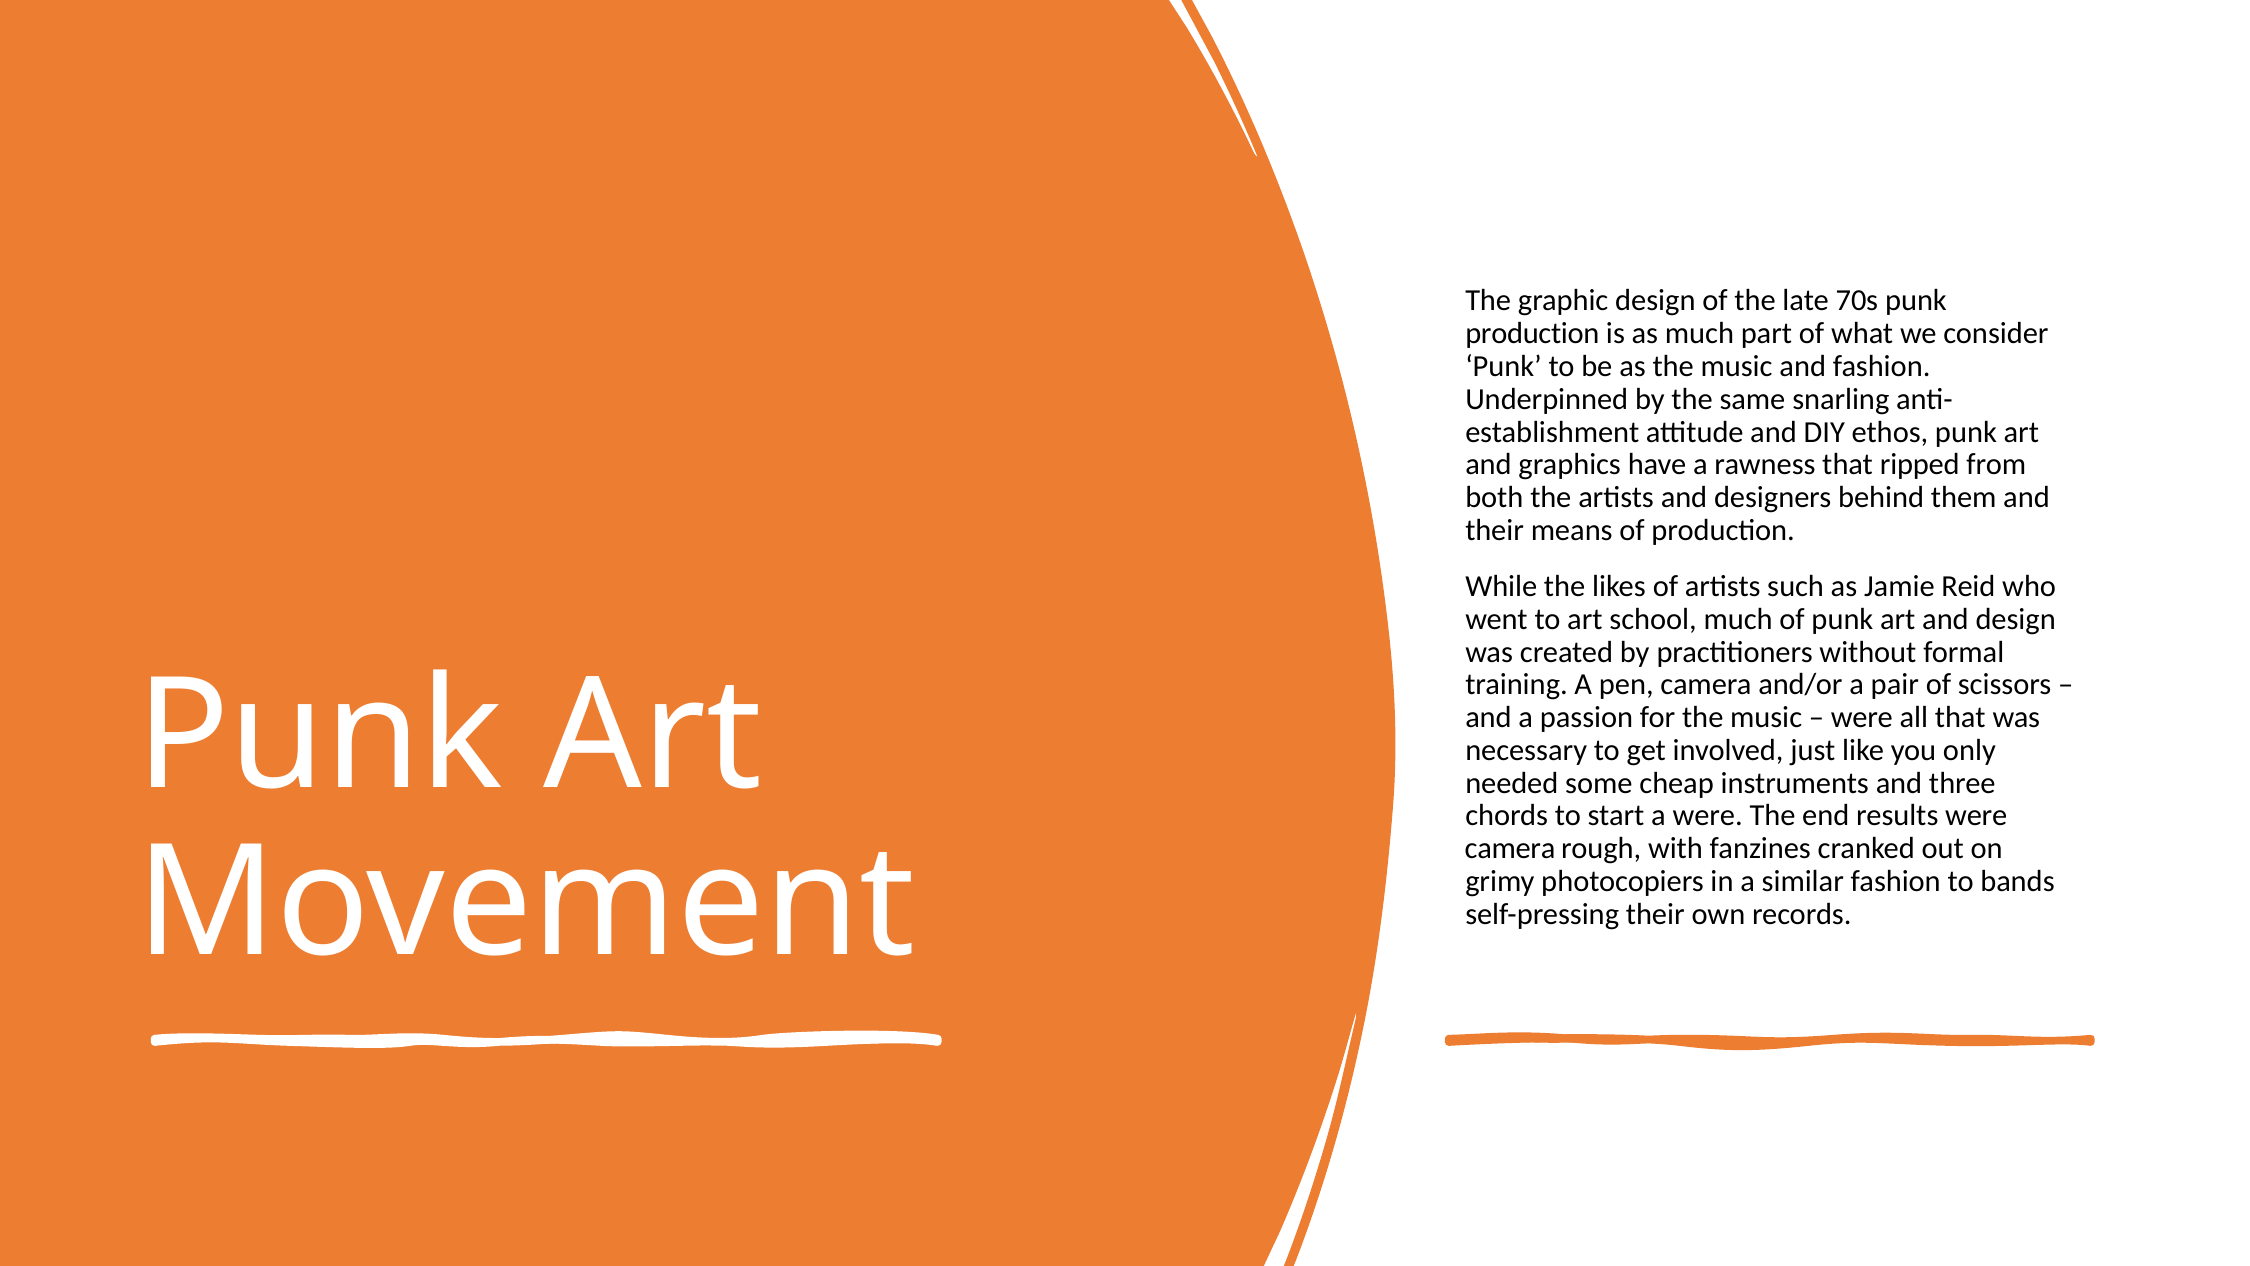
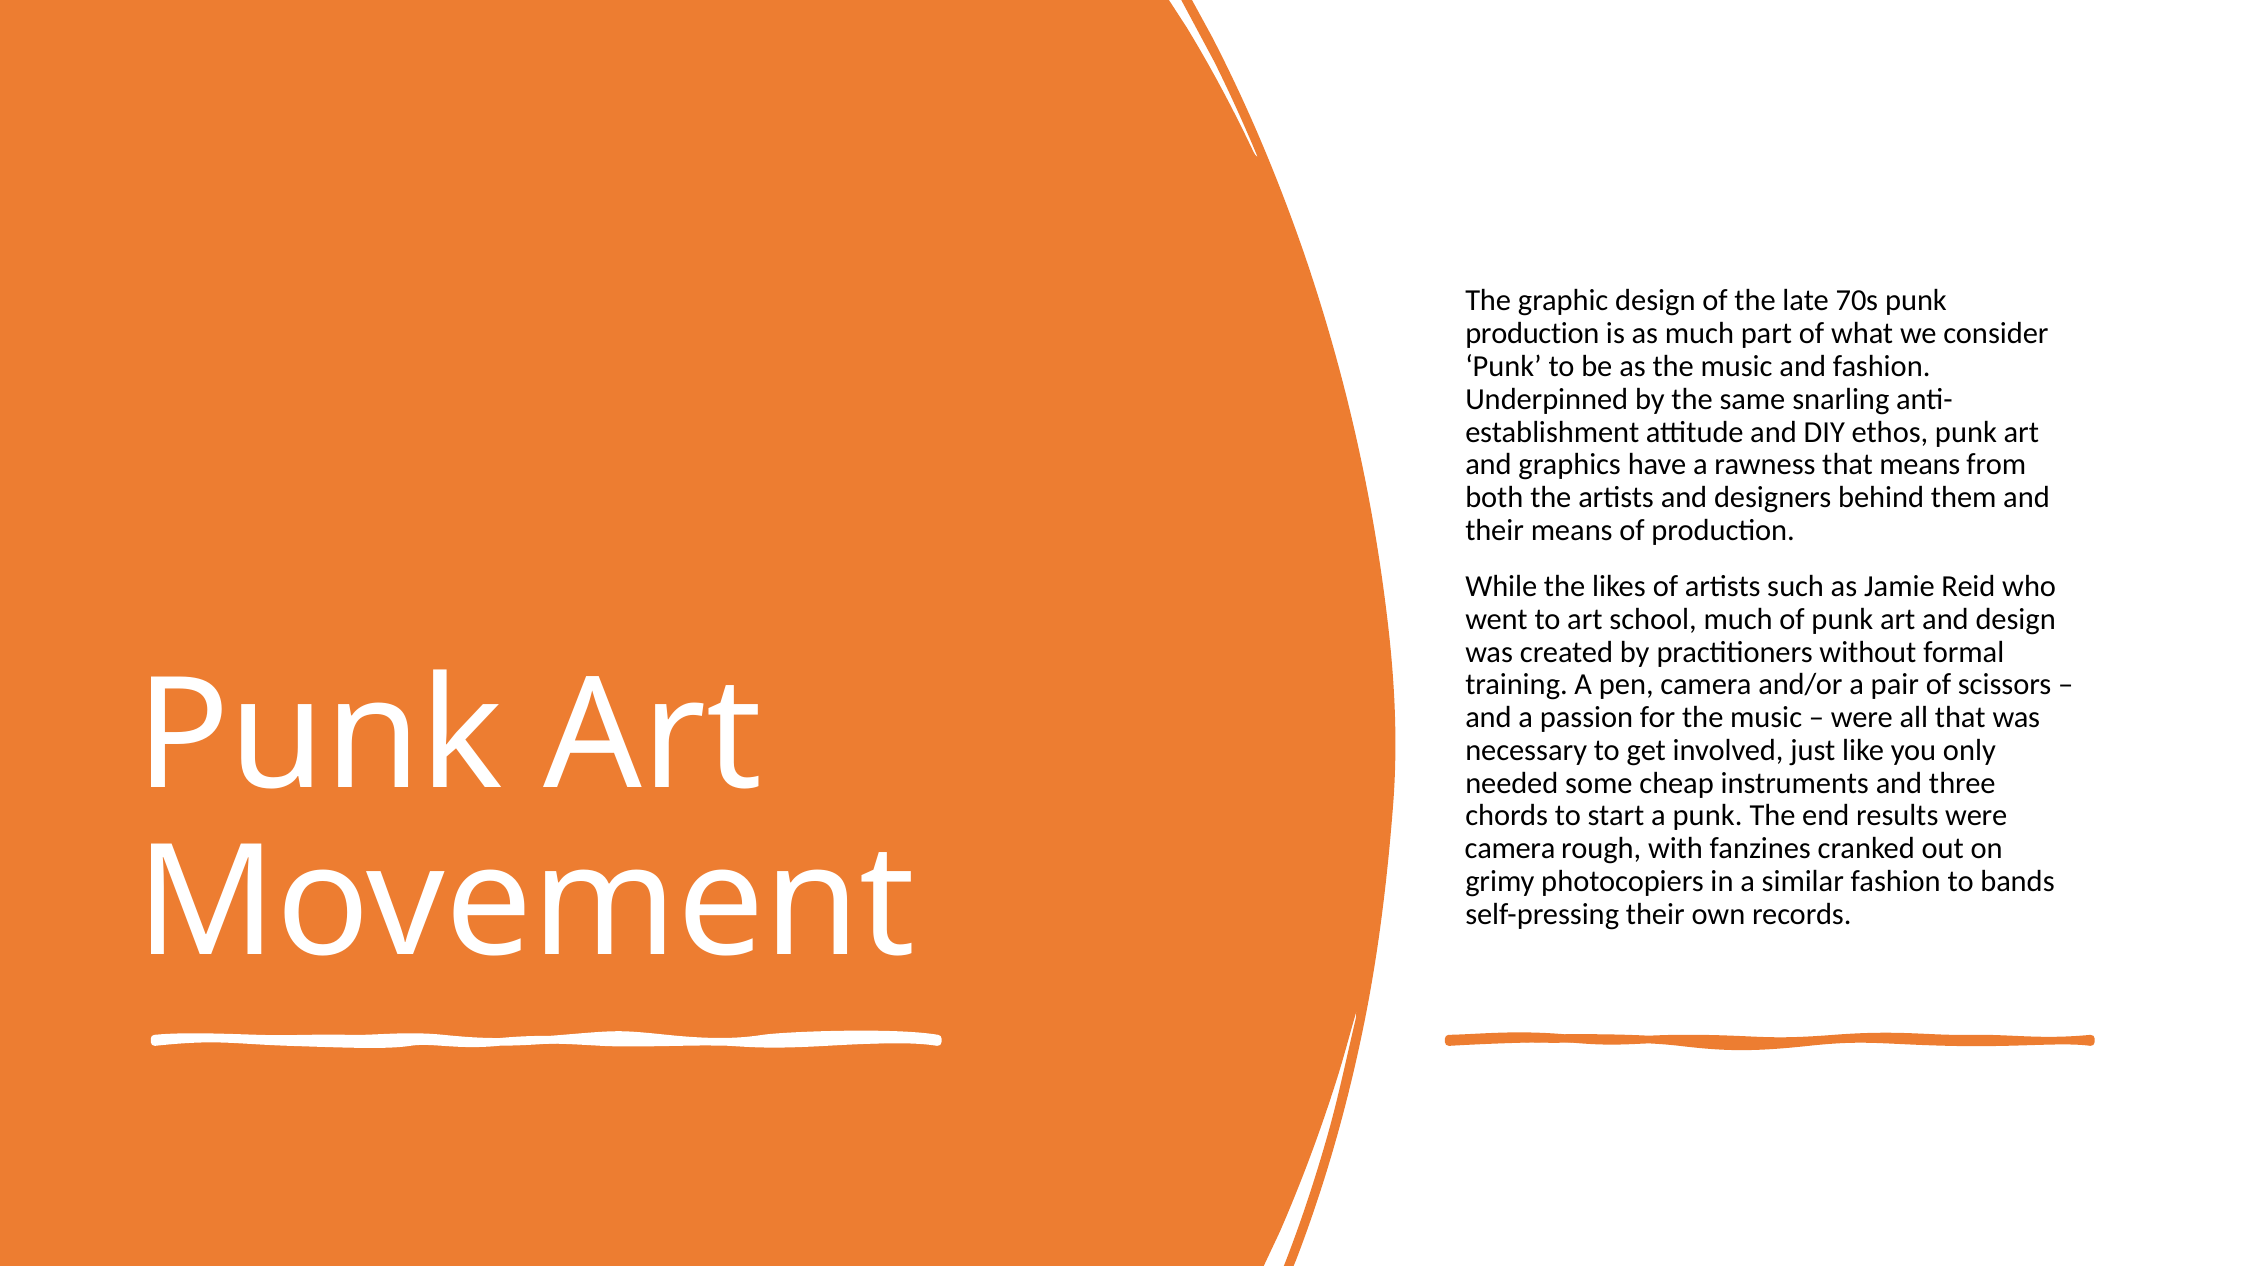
that ripped: ripped -> means (1920, 465)
a were: were -> punk (1708, 816)
